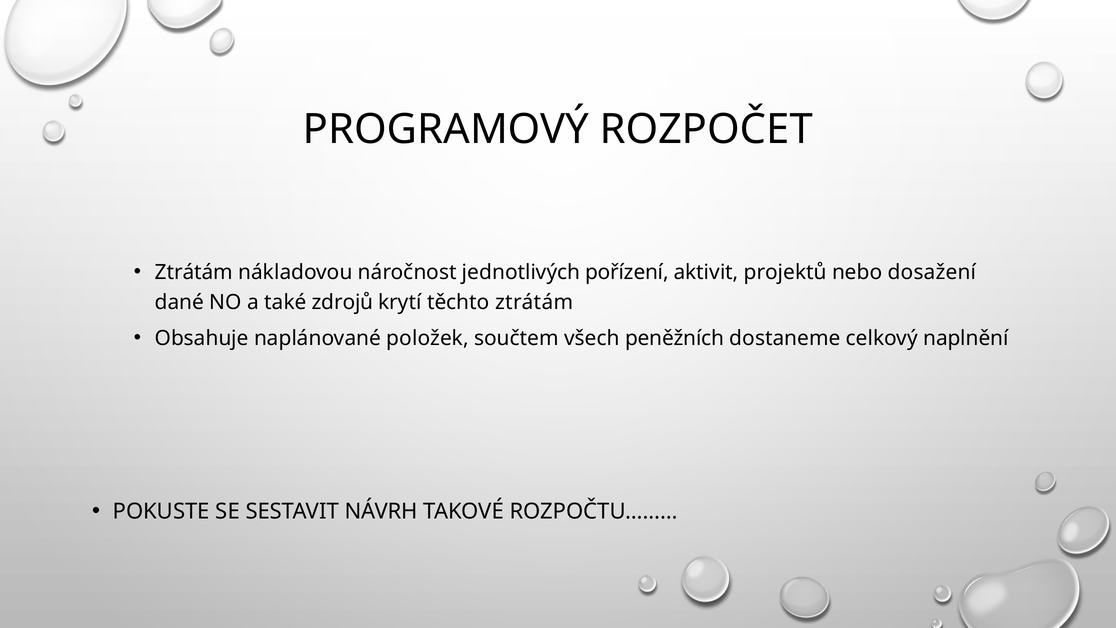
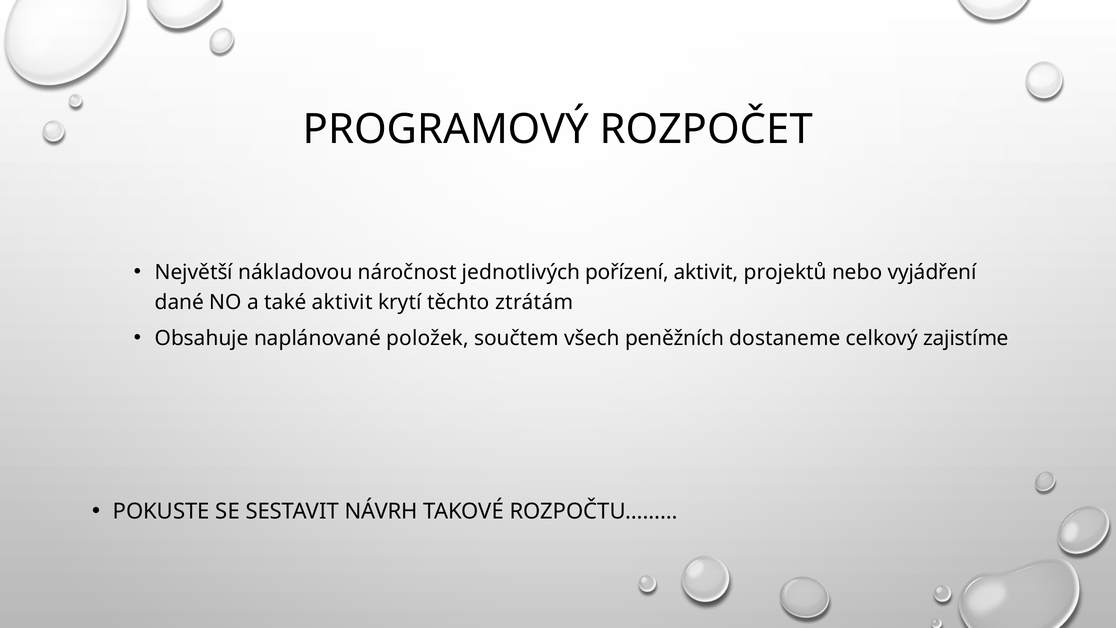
Ztrátám: Ztrátám -> Největší (194, 272)
dosažení: dosažení -> vyjádření (932, 272)
také zdrojů: zdrojů -> aktivit (342, 302)
naplnění: naplnění -> zajistíme (966, 338)
